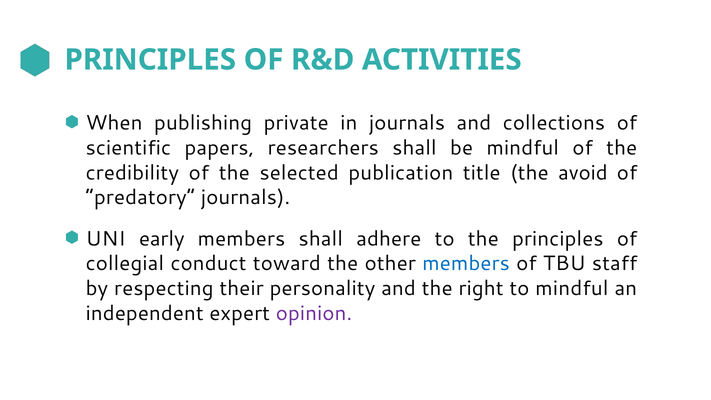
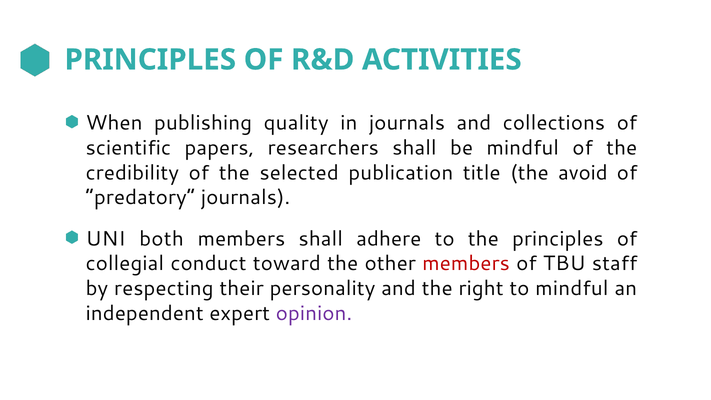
private: private -> quality (296, 123)
early: early -> both (162, 239)
members colour: blue -> red (466, 263)
